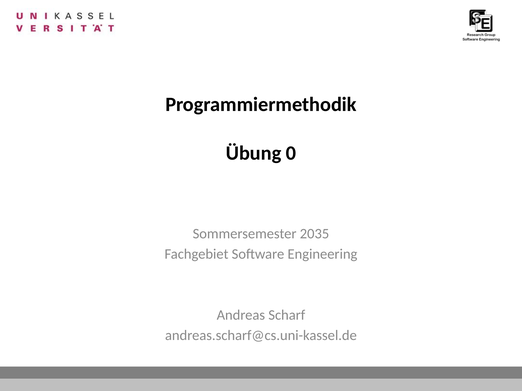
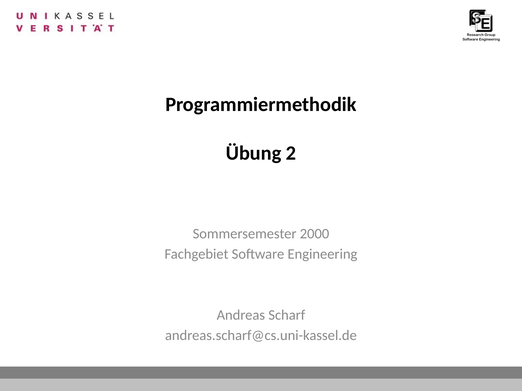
0: 0 -> 2 (291, 153)
2035: 2035 -> 2000 (314, 234)
